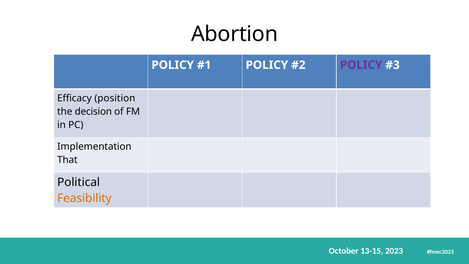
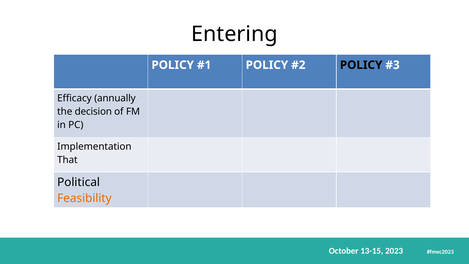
Abortion: Abortion -> Entering (234, 34)
POLICY colour: purple -> black (361, 65)
position: position -> annually (115, 98)
